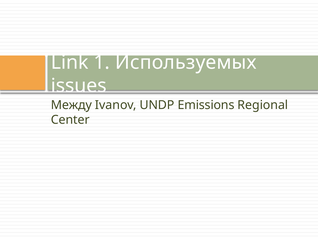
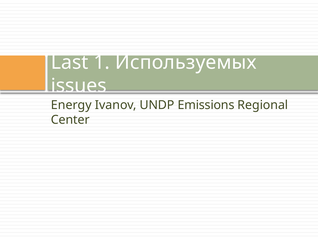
Link: Link -> Last (70, 63)
Между: Между -> Energy (71, 105)
